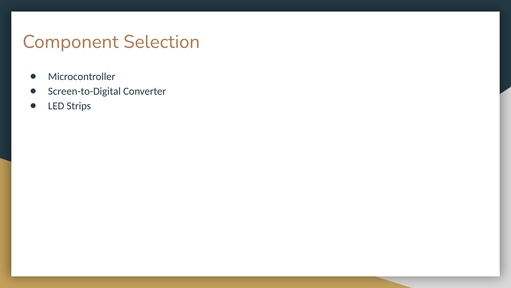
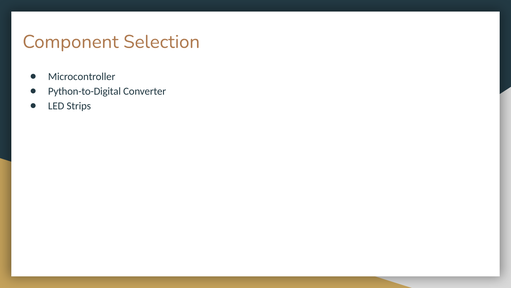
Screen-to-Digital: Screen-to-Digital -> Python-to-Digital (84, 91)
